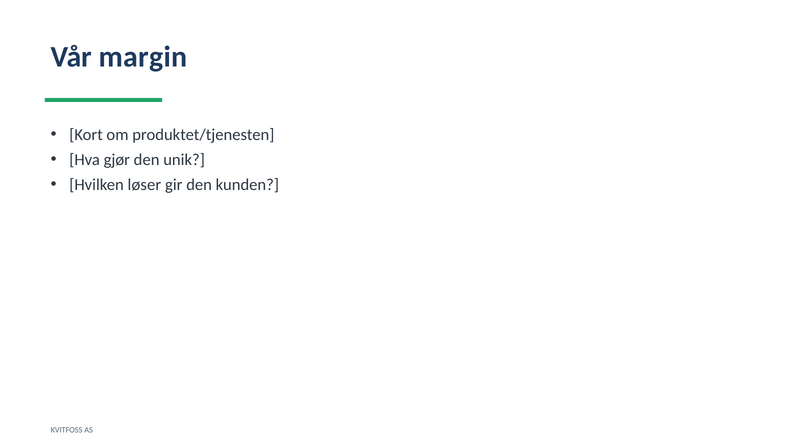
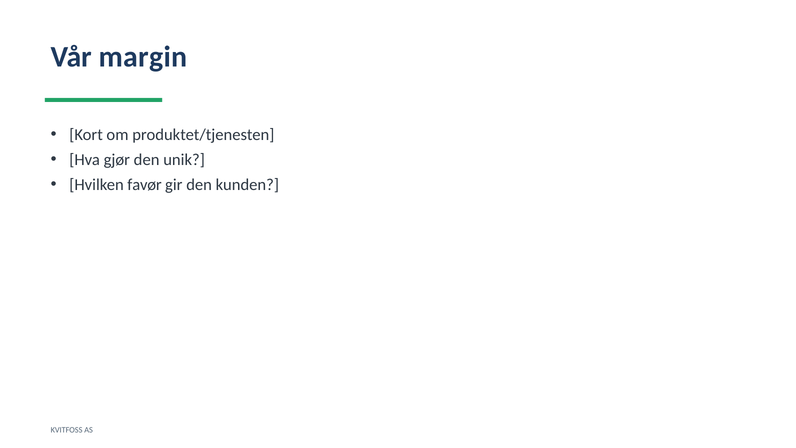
løser: løser -> favør (145, 185)
